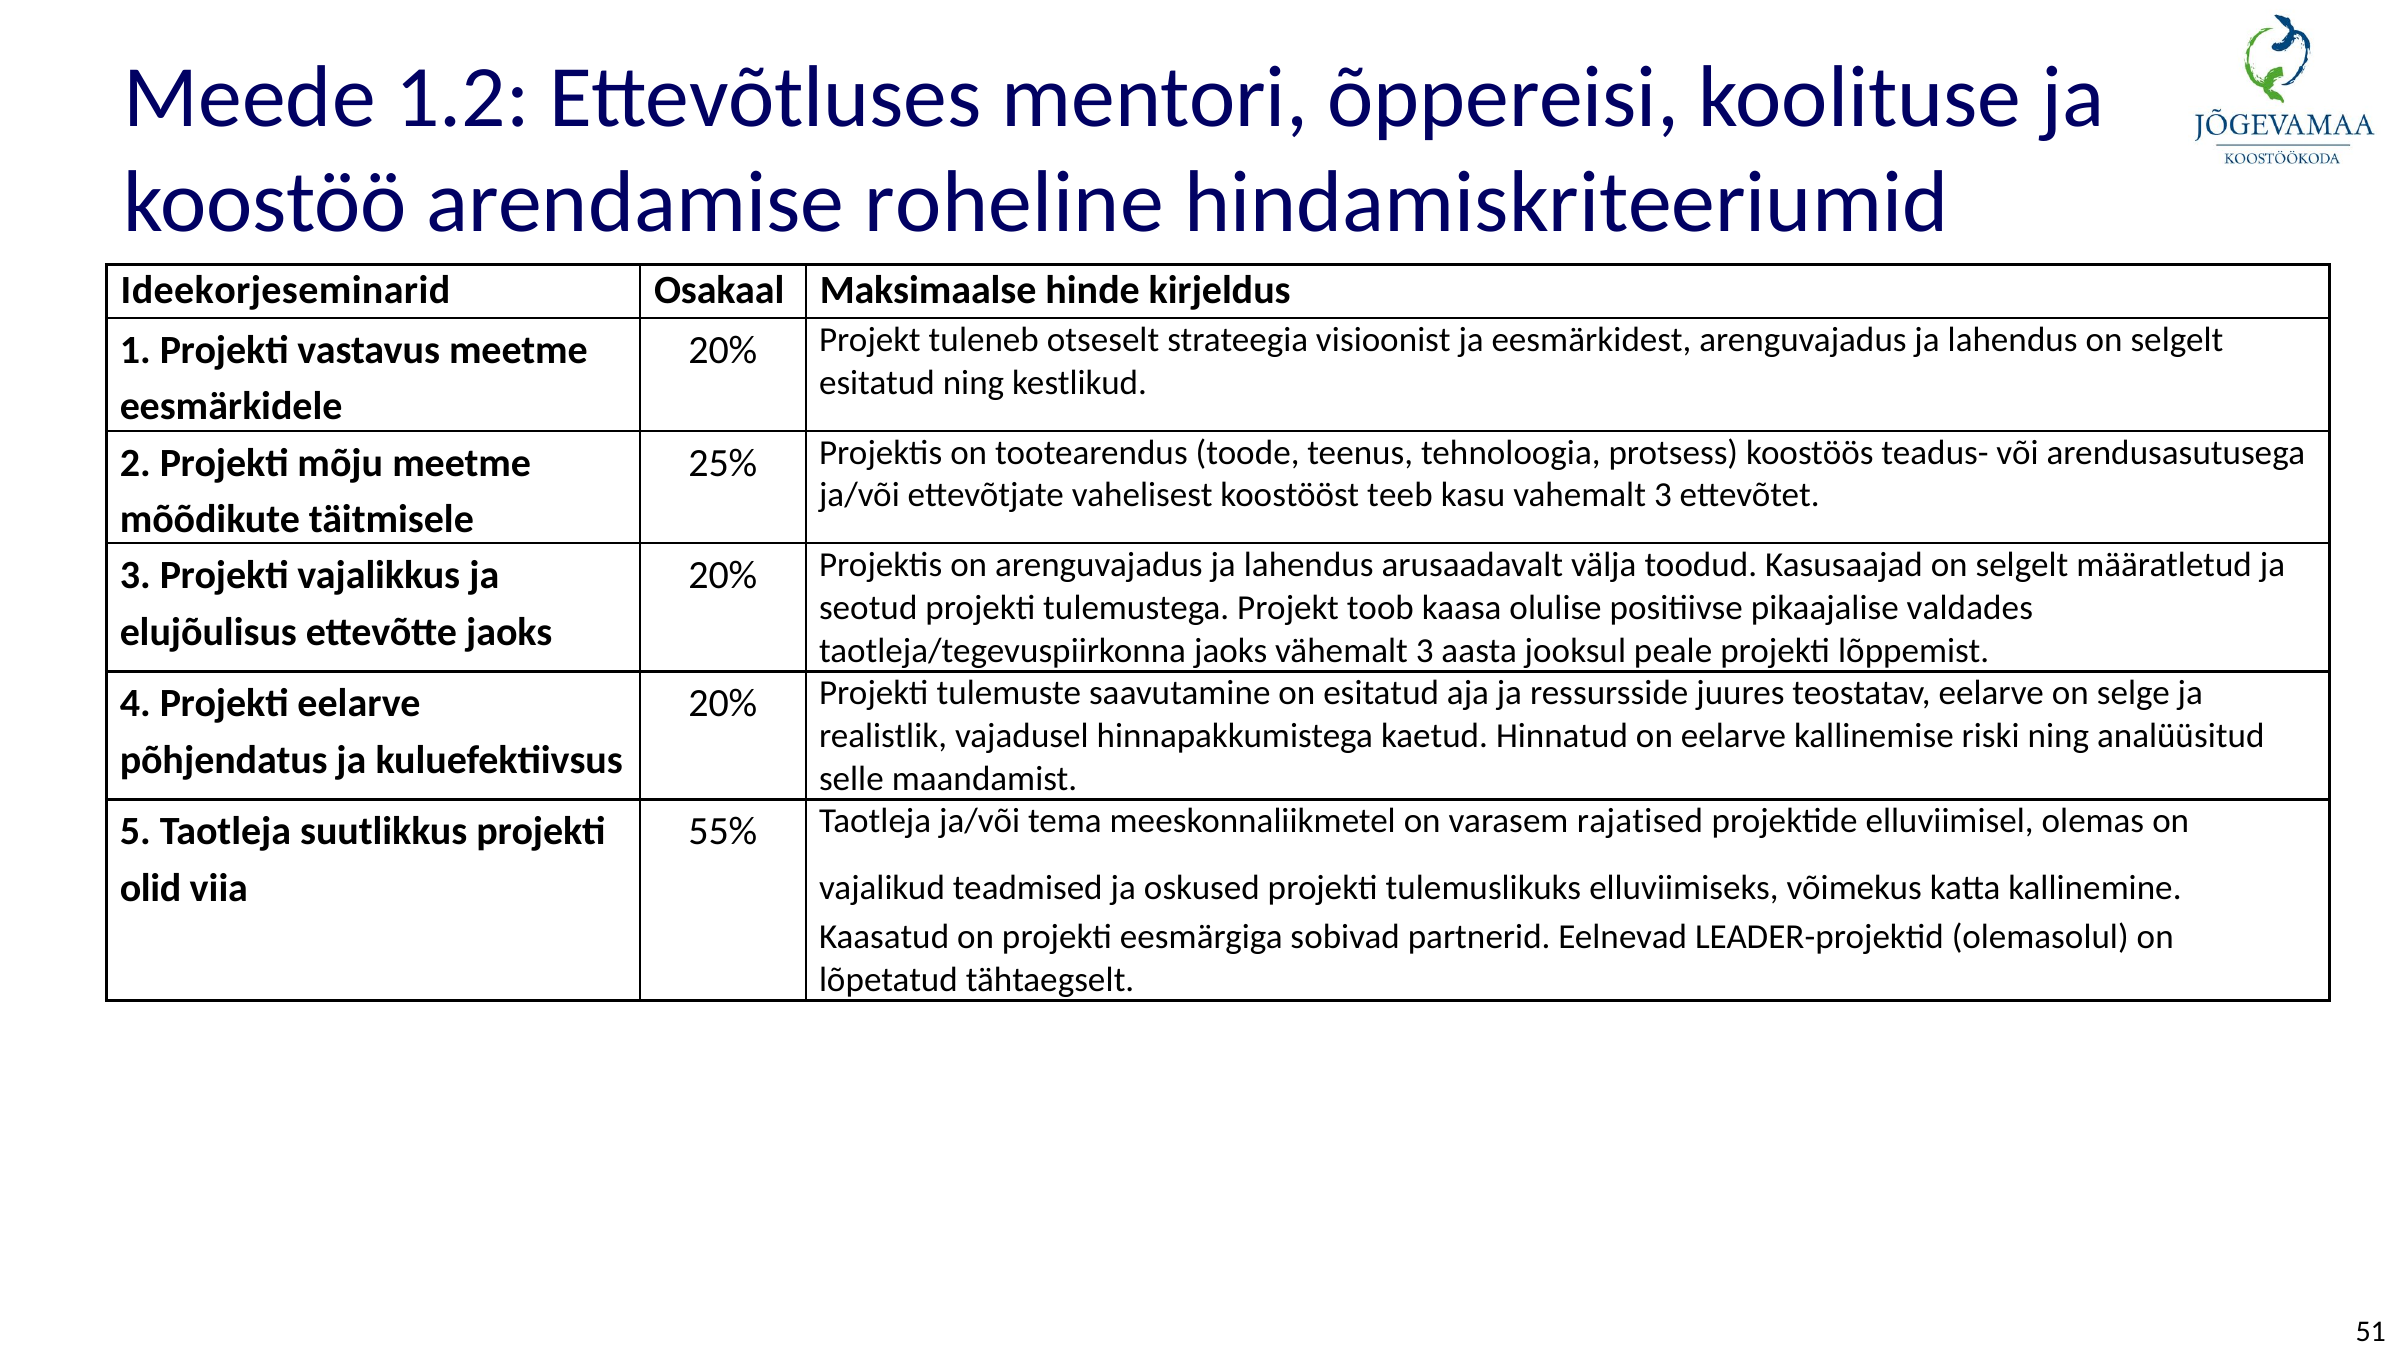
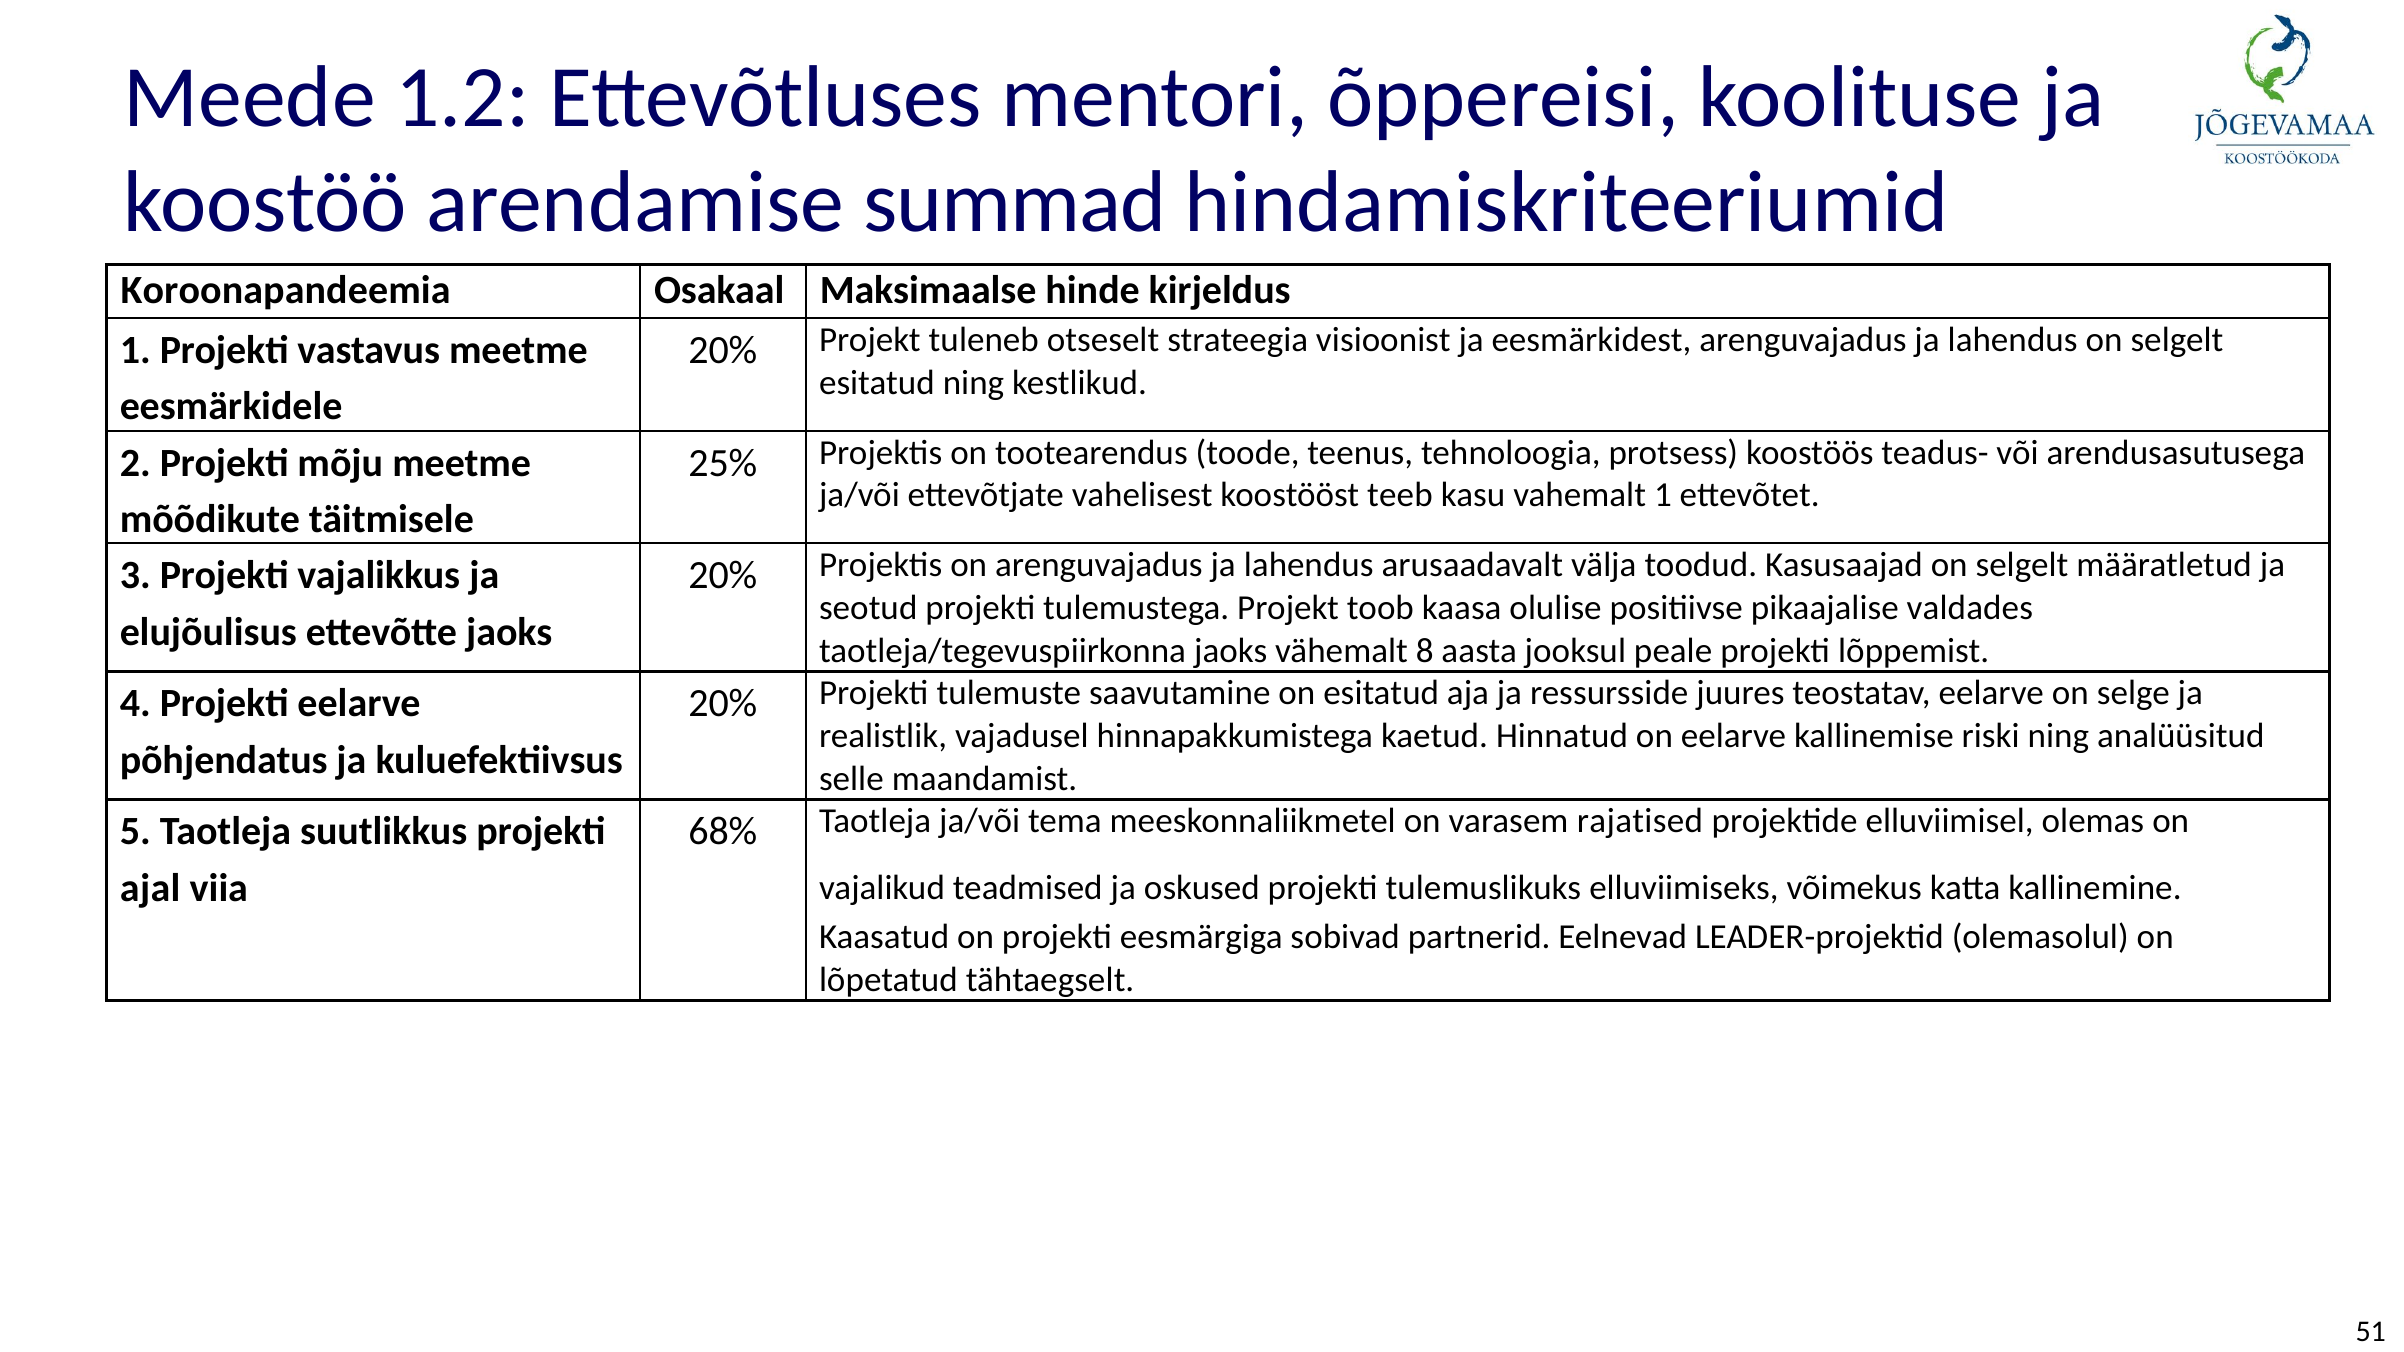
roheline: roheline -> summad (1015, 203)
Ideekorjeseminarid: Ideekorjeseminarid -> Koroonapandeemia (286, 290)
vahemalt 3: 3 -> 1 (1663, 495)
vähemalt 3: 3 -> 8 (1425, 651)
55%: 55% -> 68% (723, 832)
olid: olid -> ajal (150, 888)
